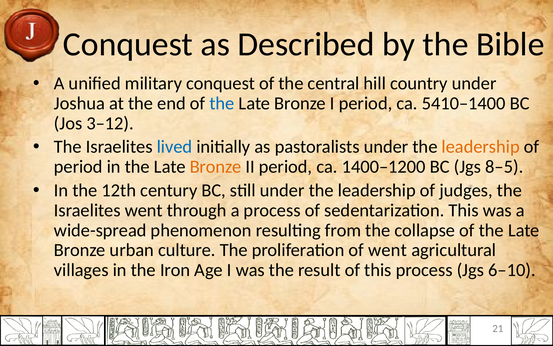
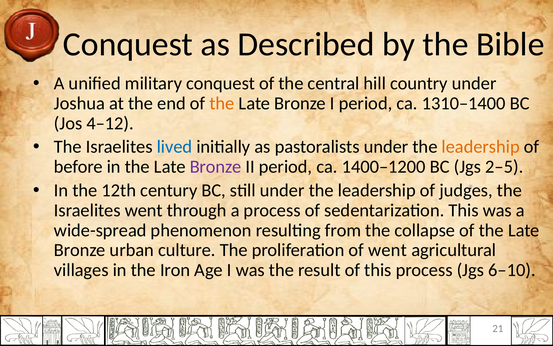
the colour: blue -> orange (222, 103)
5410–1400: 5410–1400 -> 1310–1400 (464, 103)
3–12: 3–12 -> 4–12 (110, 123)
period: period -> before (78, 167)
Bronze colour: orange -> purple (216, 167)
8–5: 8–5 -> 2–5 (504, 167)
